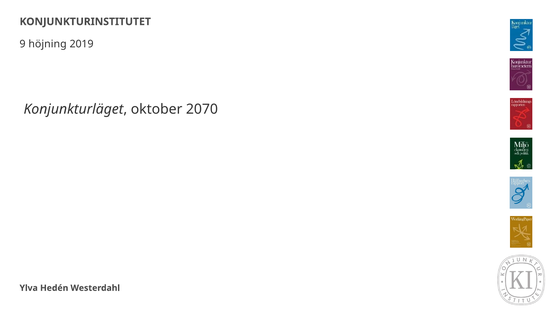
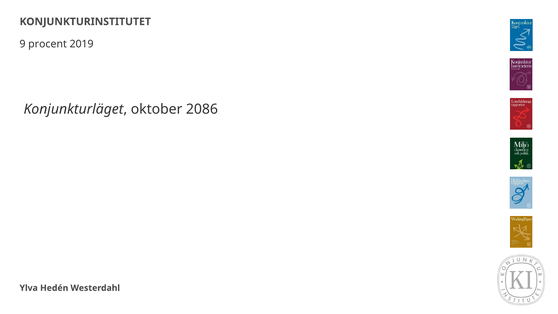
höjning: höjning -> procent (48, 44)
2070: 2070 -> 2086 (202, 109)
